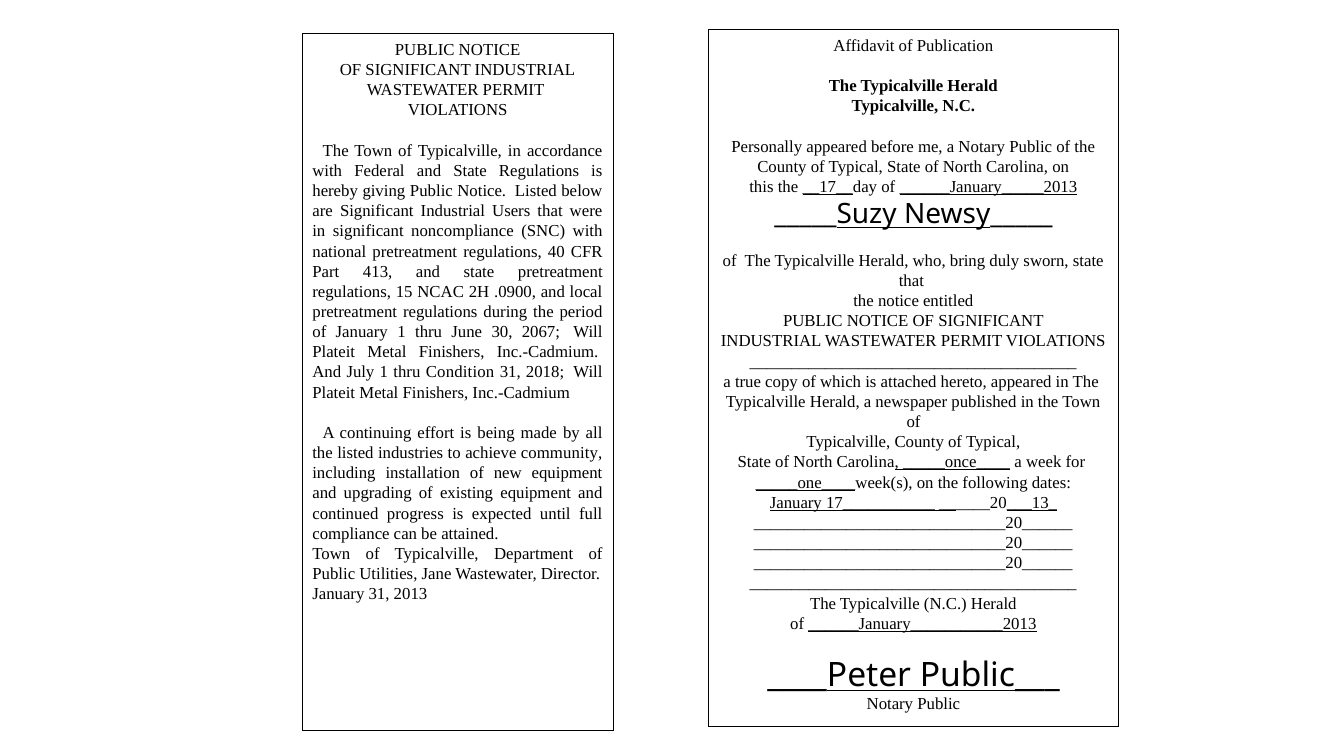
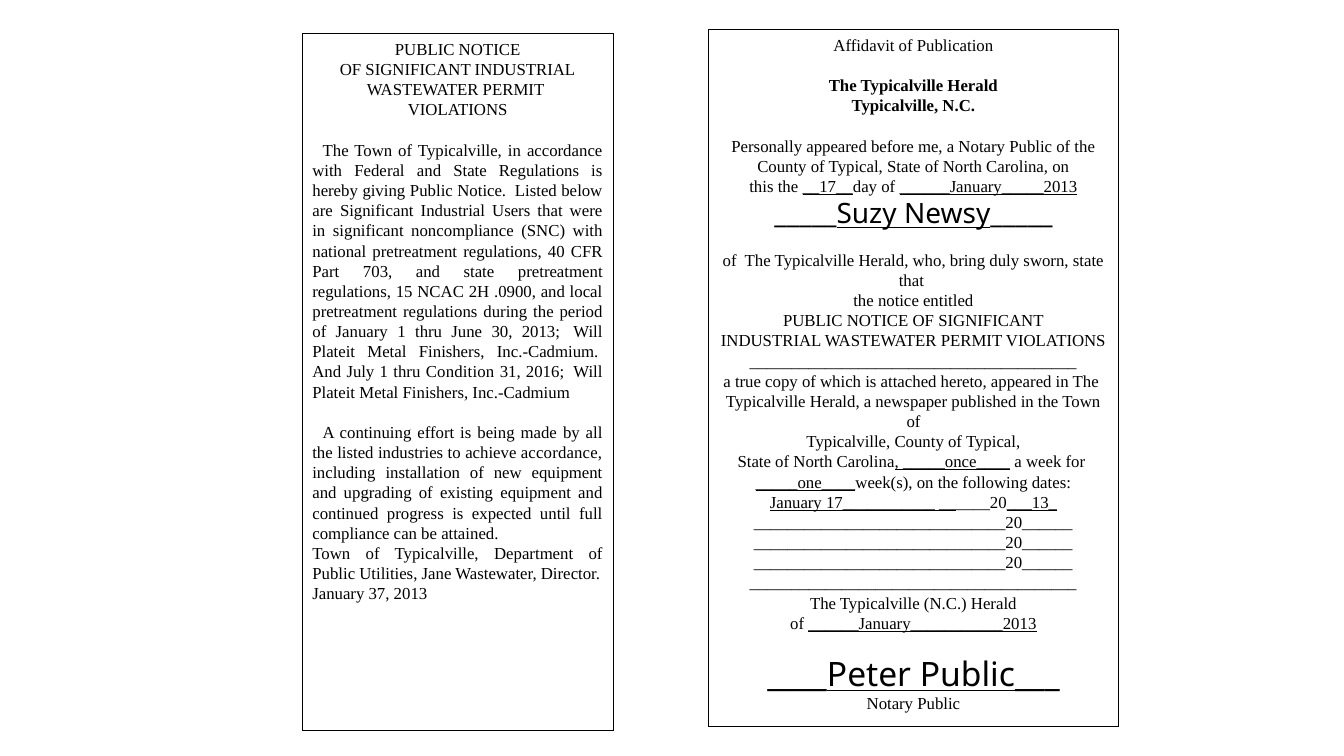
413: 413 -> 703 (378, 272)
30 2067: 2067 -> 2013 (541, 332)
2018: 2018 -> 2016 (545, 372)
achieve community: community -> accordance (562, 453)
January 31: 31 -> 37 (379, 594)
